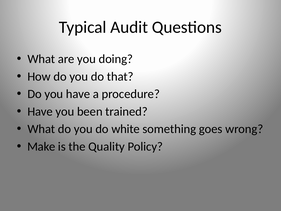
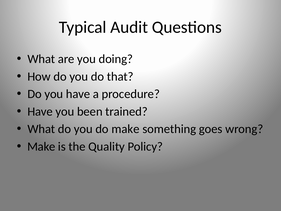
do white: white -> make (125, 129)
